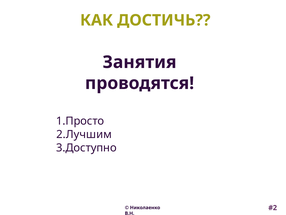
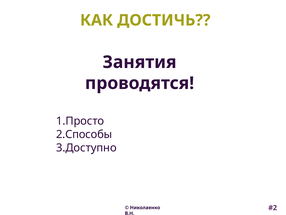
2.Лучшим: 2.Лучшим -> 2.Способы (84, 134)
